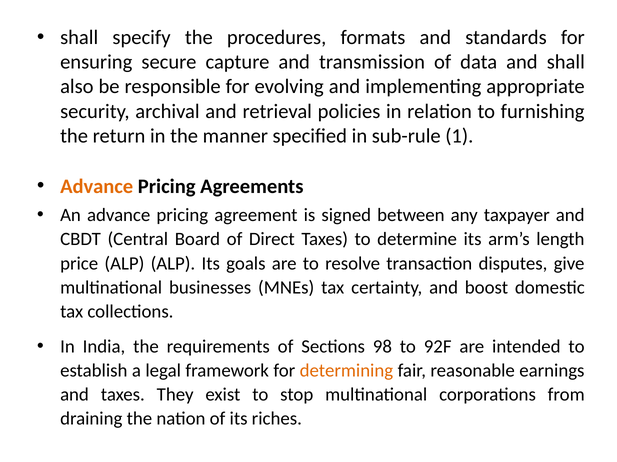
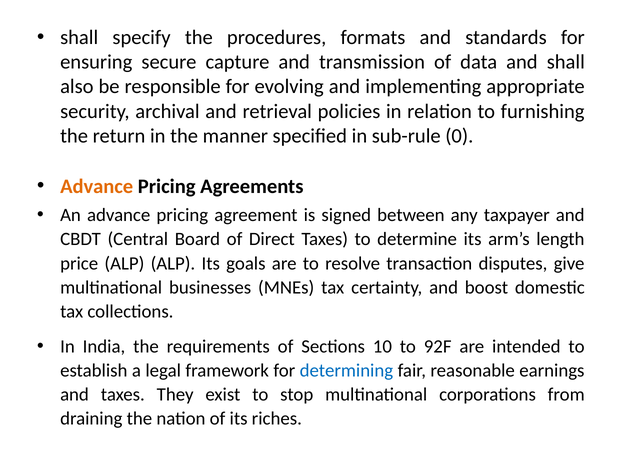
1: 1 -> 0 (459, 136)
98: 98 -> 10 (382, 347)
determining colour: orange -> blue (346, 371)
